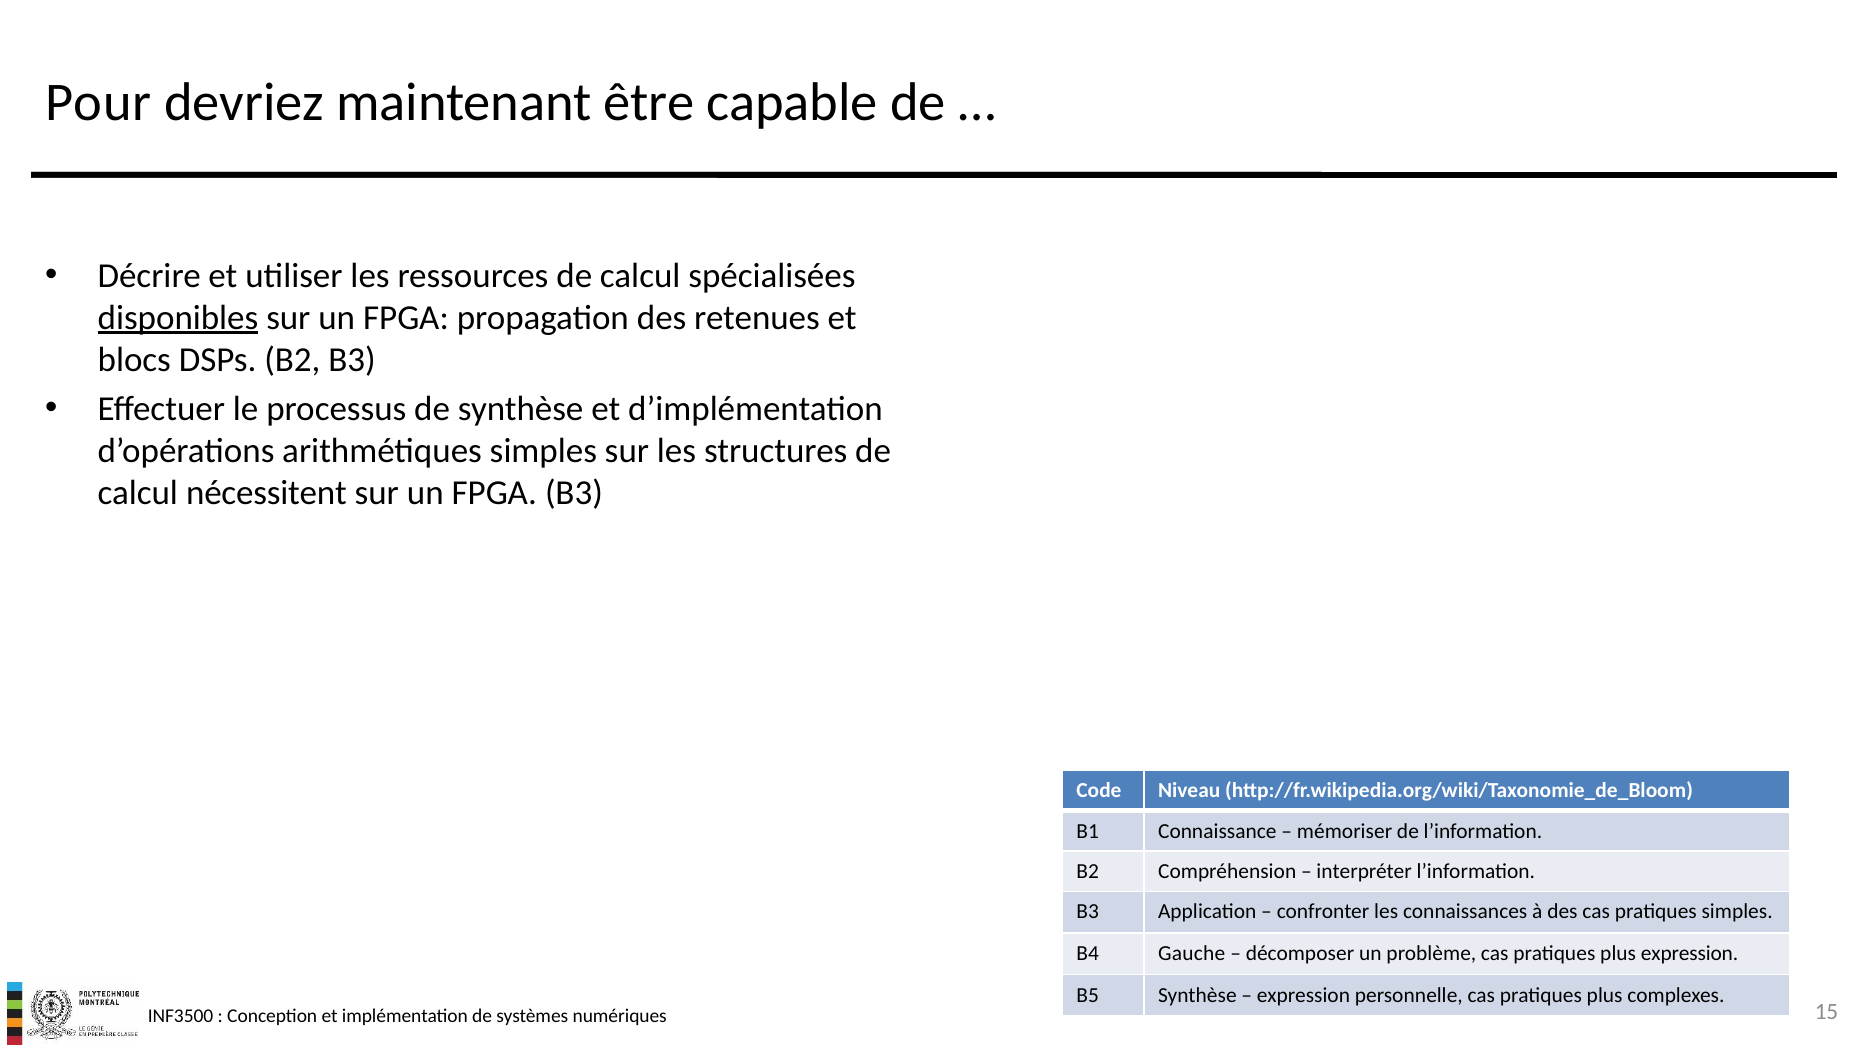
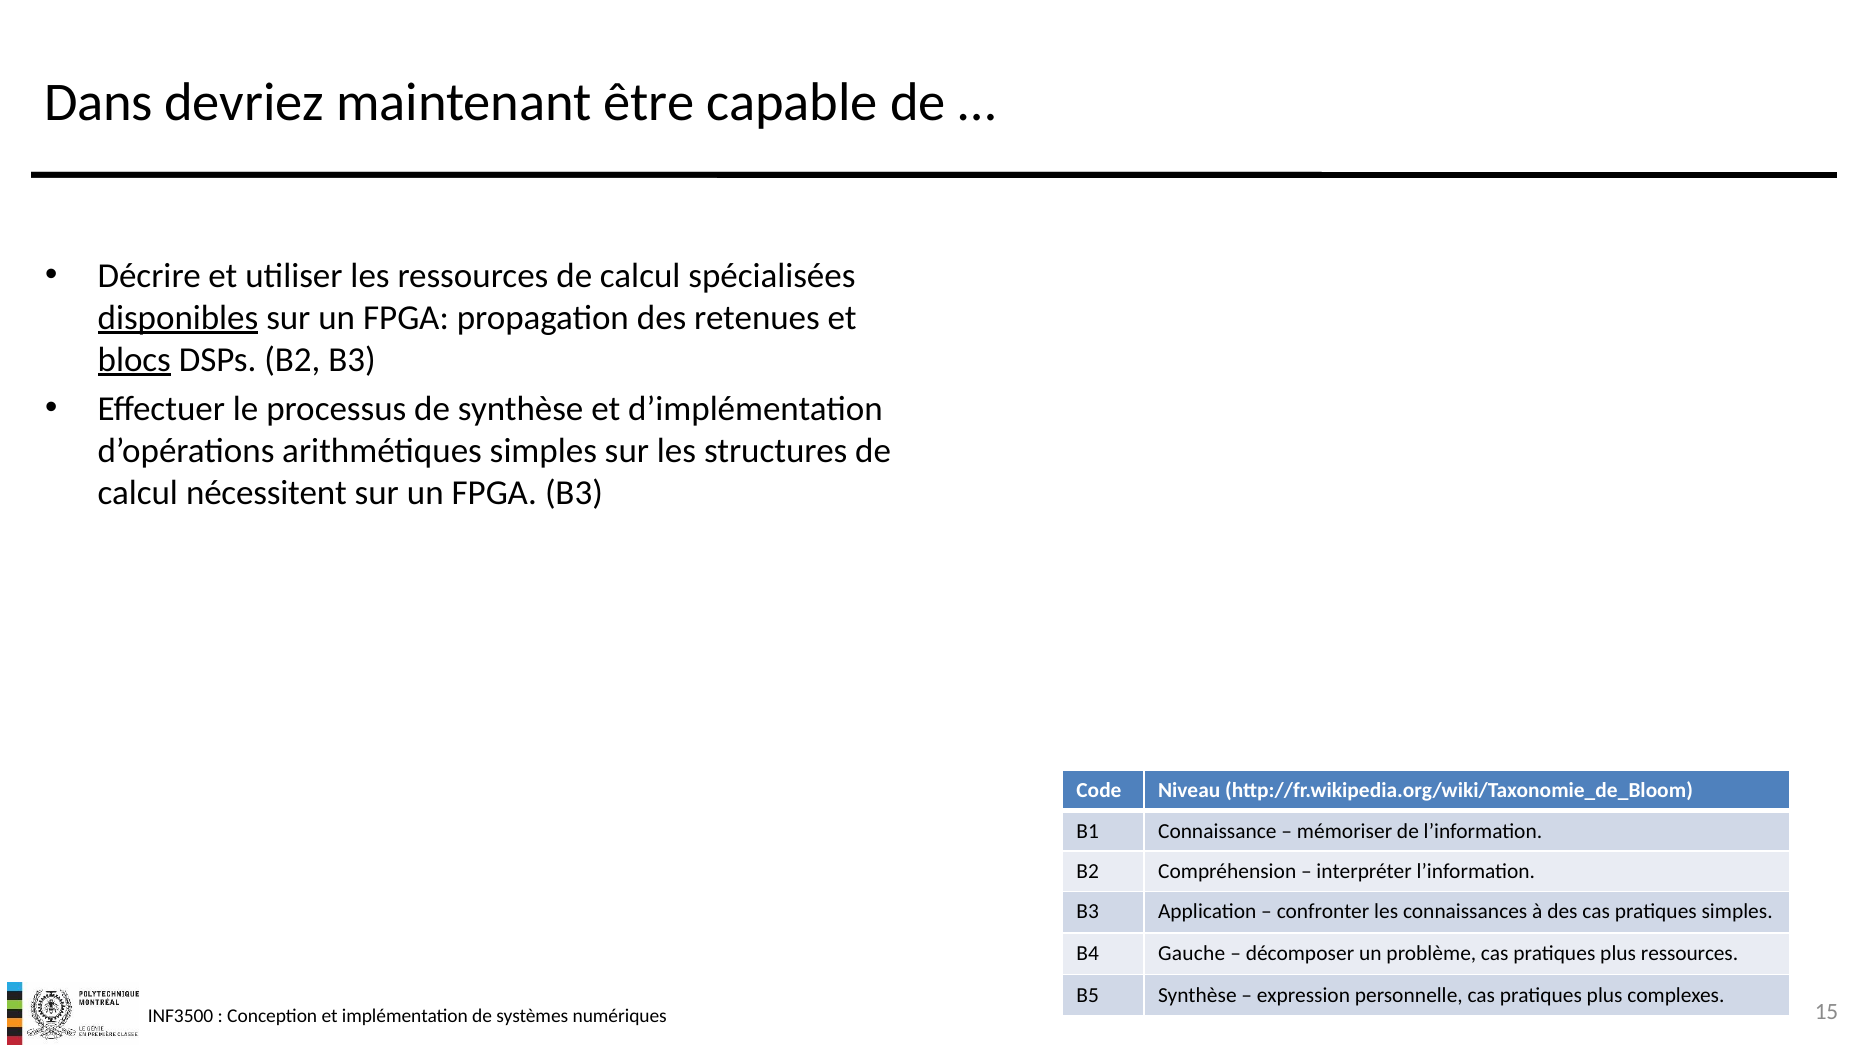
Pour: Pour -> Dans (99, 103)
blocs underline: none -> present (134, 360)
plus expression: expression -> ressources (1690, 954)
